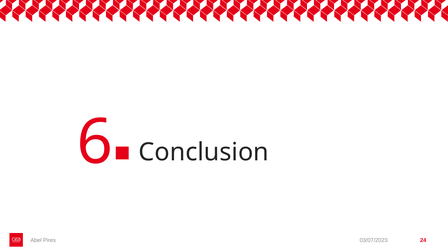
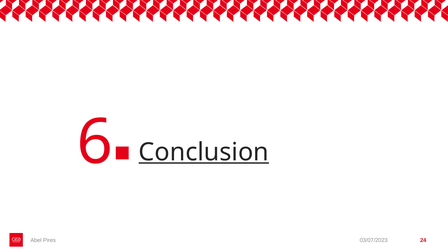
Conclusion underline: none -> present (204, 152)
